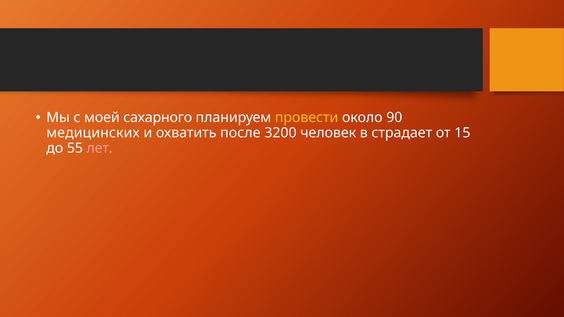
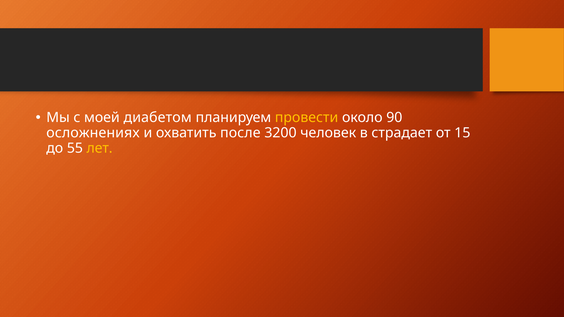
сахарного: сахарного -> диабетом (158, 118)
медицинских: медицинских -> осложнениях (93, 133)
лет colour: pink -> yellow (100, 148)
